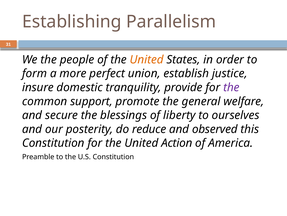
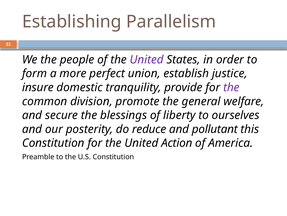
United colour: orange -> purple (147, 59)
support: support -> division (91, 101)
observed: observed -> pollutant (215, 129)
